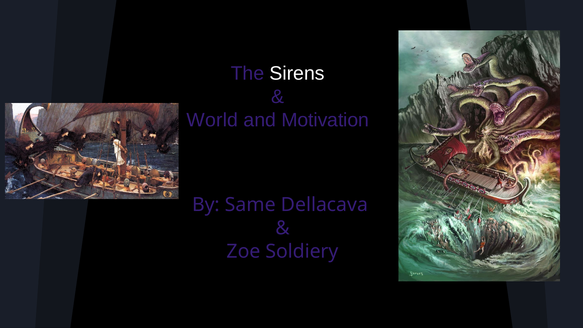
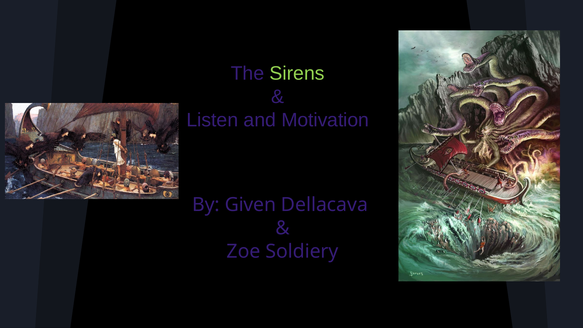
Sirens colour: white -> light green (297, 73)
World: World -> Listen (212, 120)
Same: Same -> Given (250, 205)
